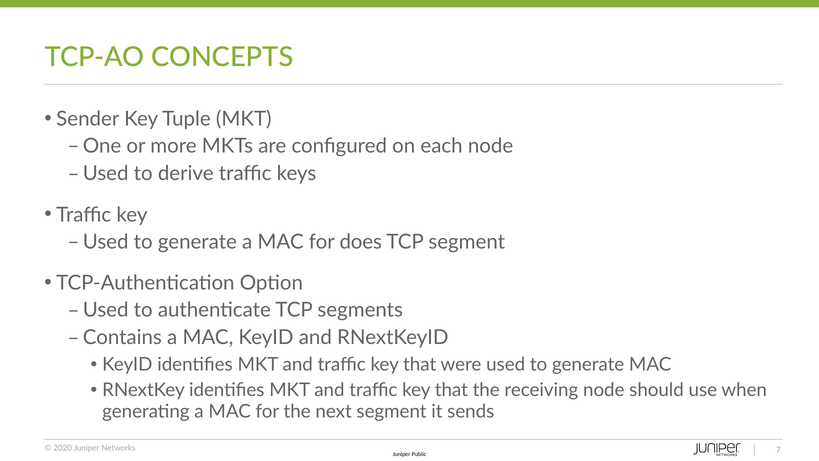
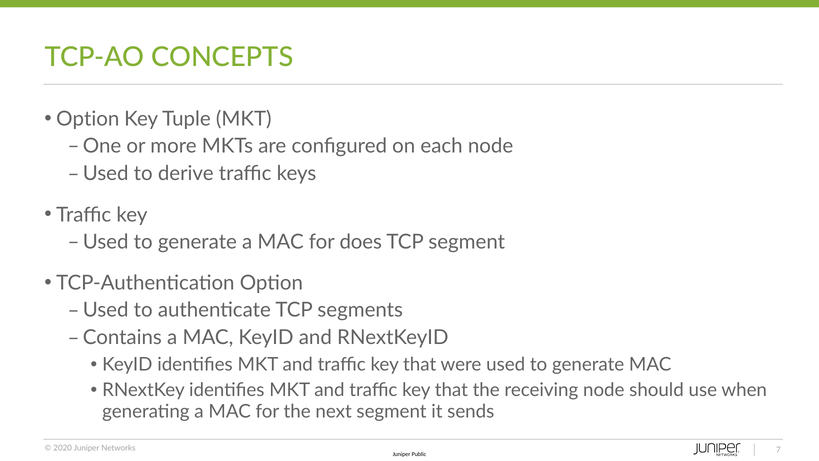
Sender: Sender -> Option (88, 119)
